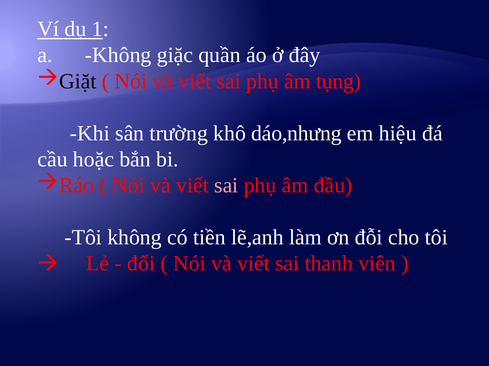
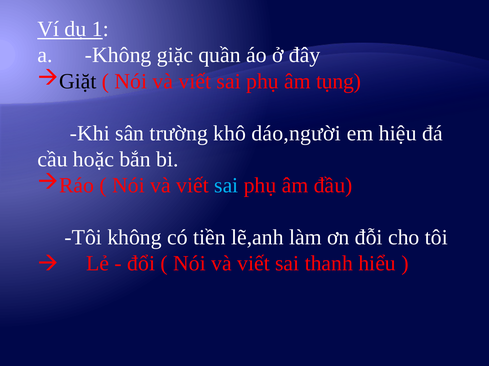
dáo,nhưng: dáo,nhưng -> dáo,người (296, 134)
sai colour: pink -> light blue (226, 186)
viên: viên -> hiểu (377, 264)
